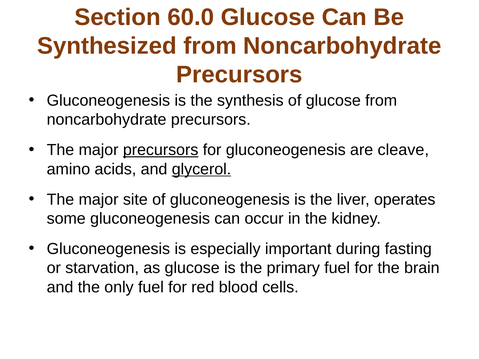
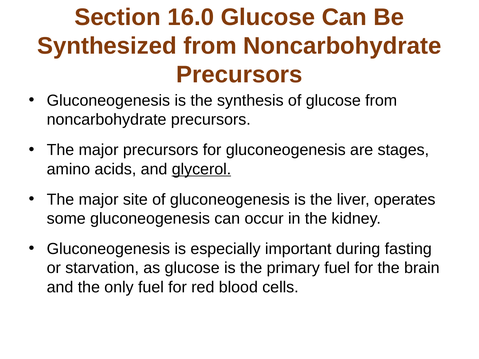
60.0: 60.0 -> 16.0 (191, 17)
precursors underline: present -> none (161, 150)
cleave: cleave -> stages (403, 150)
